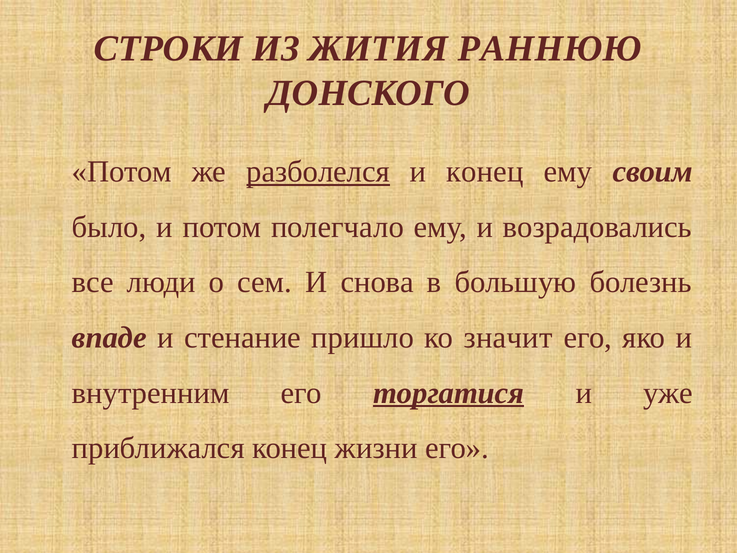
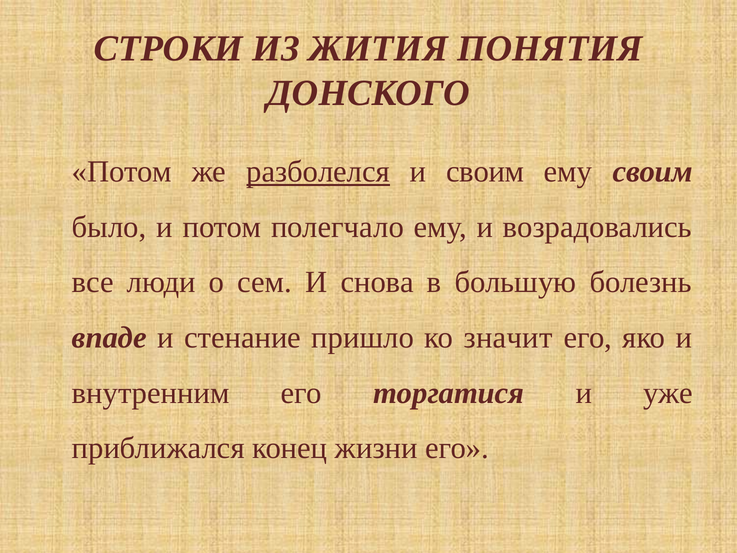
РАННЮЮ: РАННЮЮ -> ПОНЯТИЯ (550, 49)
и конец: конец -> своим (485, 172)
торгатися underline: present -> none (449, 393)
